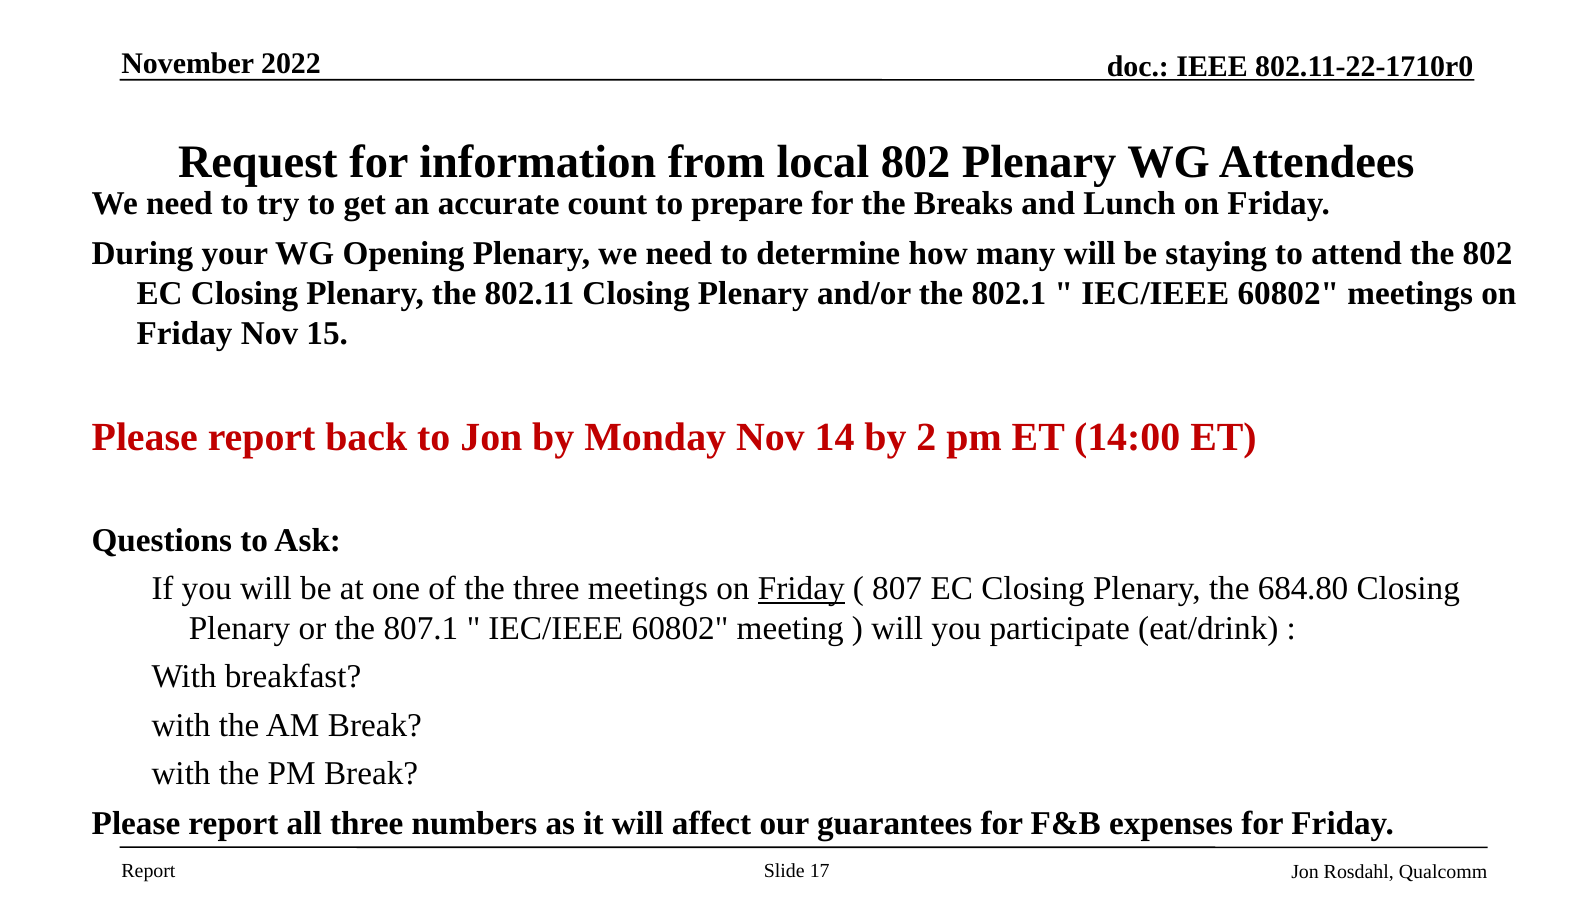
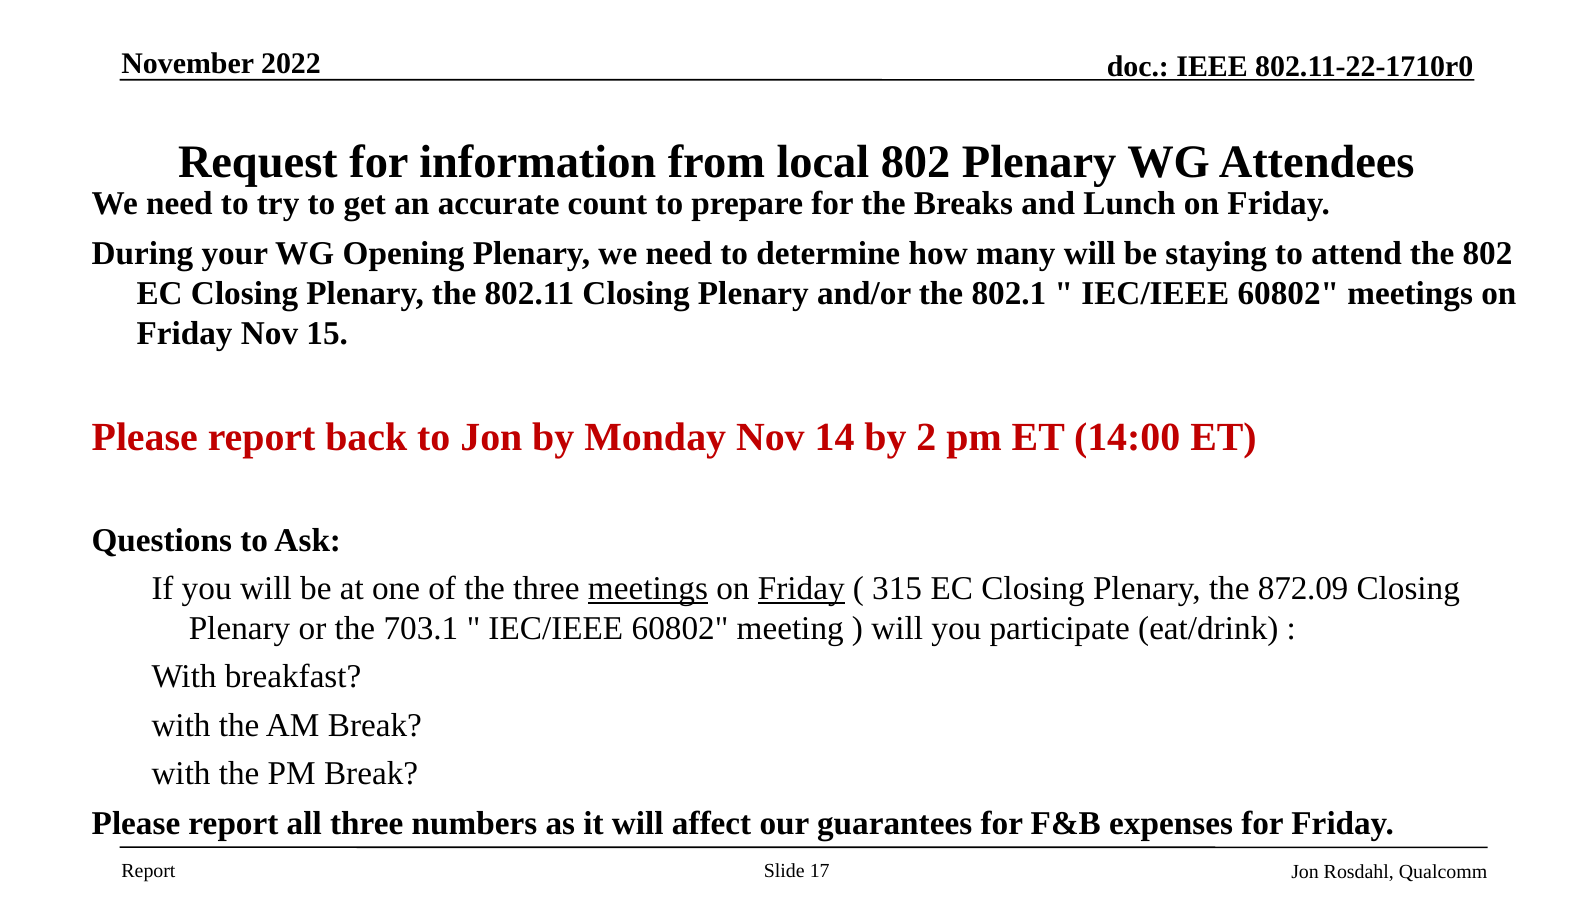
meetings underline: none -> present (648, 589)
807: 807 -> 315 (897, 589)
684.80: 684.80 -> 872.09 (1303, 589)
807.1: 807.1 -> 703.1 (421, 629)
